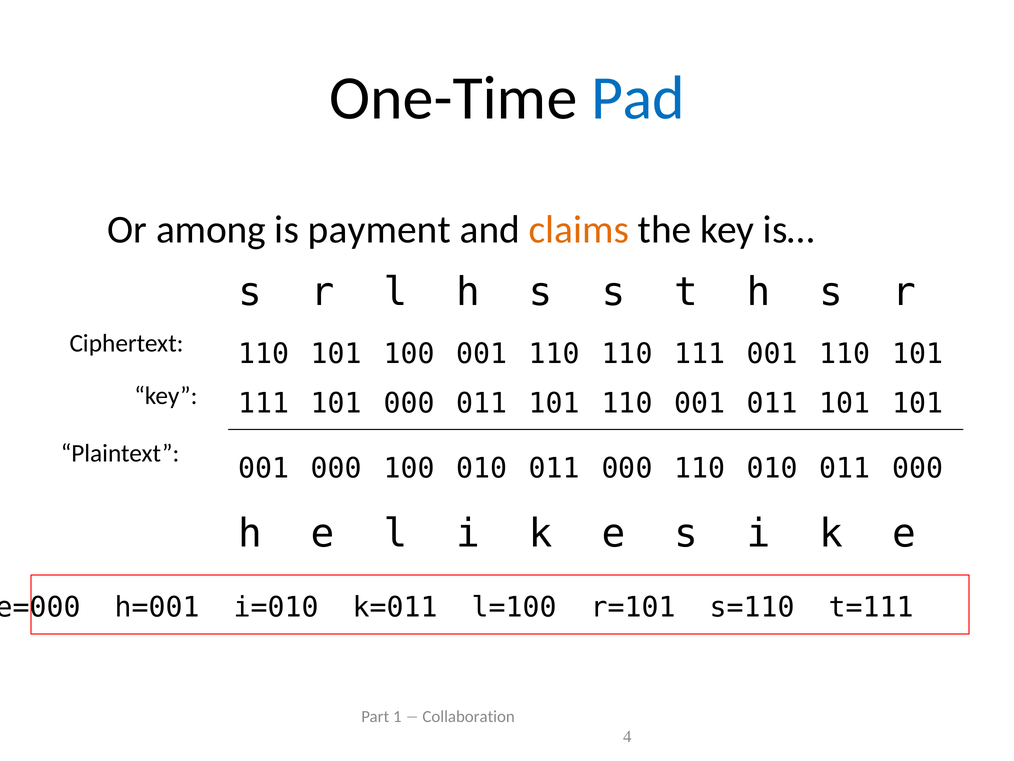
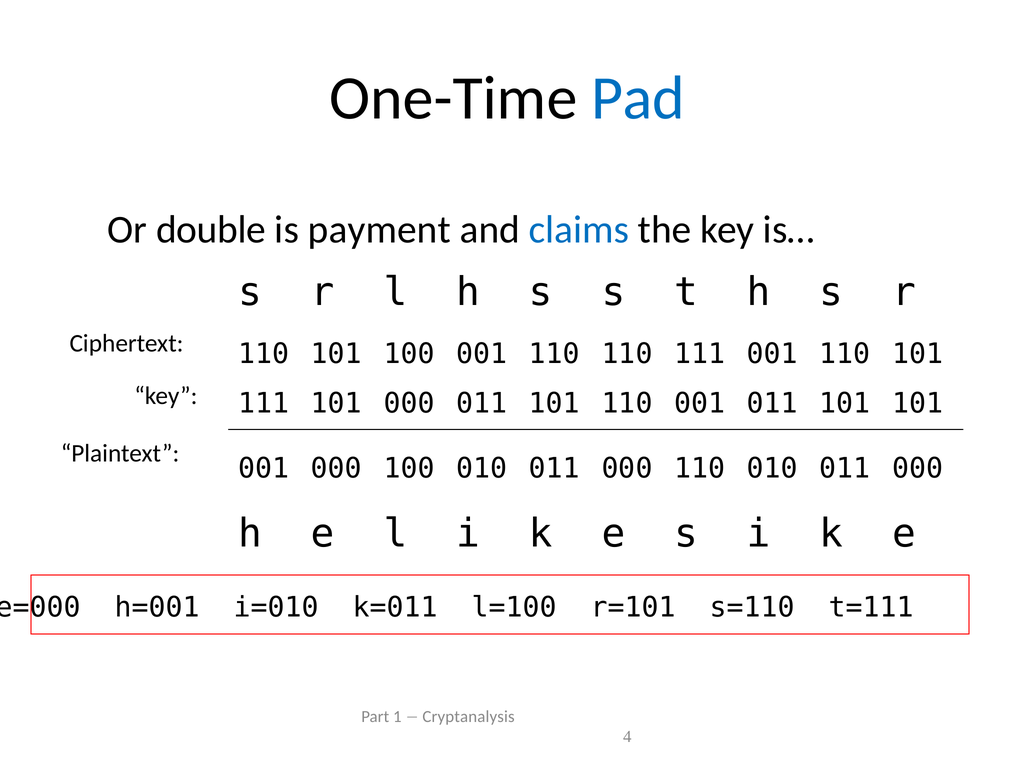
among: among -> double (211, 230)
claims colour: orange -> blue (579, 230)
Collaboration: Collaboration -> Cryptanalysis (469, 716)
